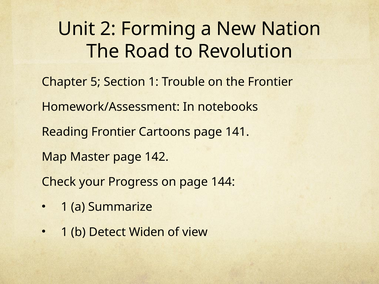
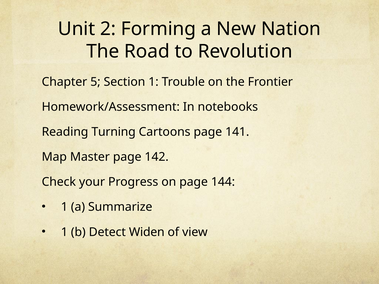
Reading Frontier: Frontier -> Turning (114, 132)
